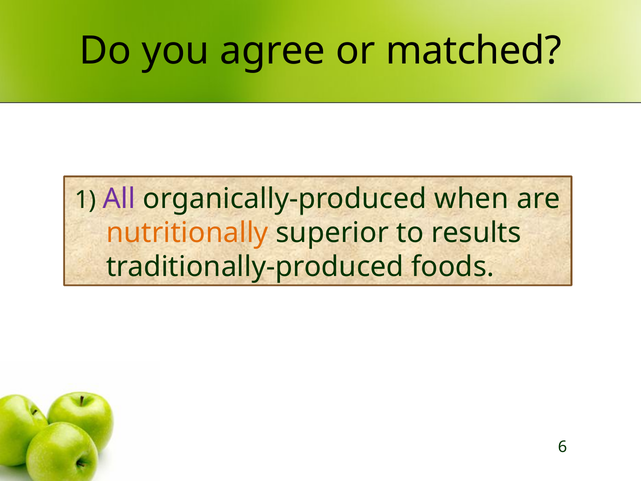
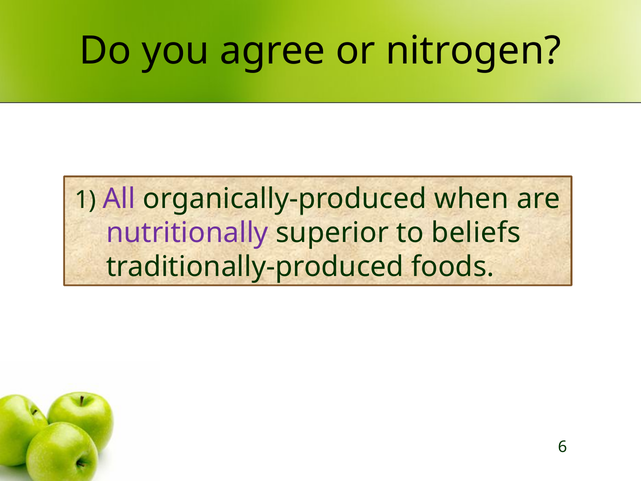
matched: matched -> nitrogen (473, 51)
nutritionally colour: orange -> purple (187, 233)
results: results -> beliefs (476, 233)
